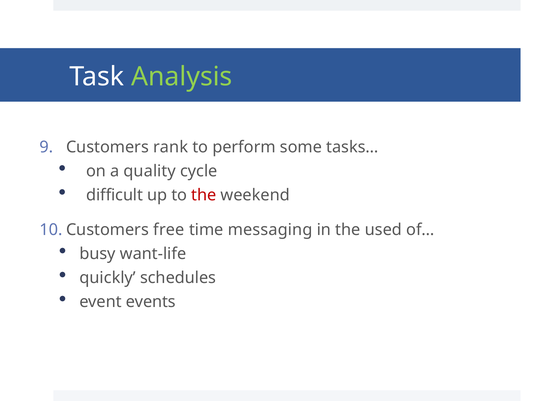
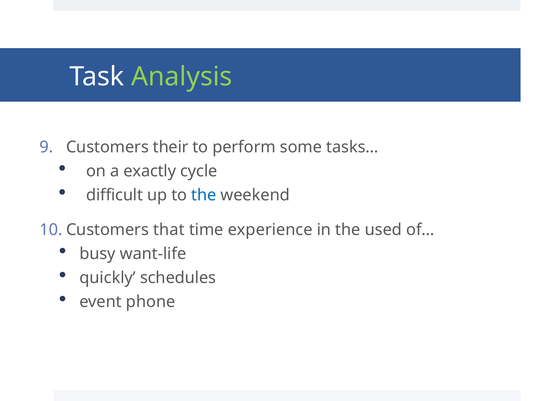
rank: rank -> their (171, 147)
quality: quality -> exactly (150, 171)
the colour: red -> blue (204, 195)
free: free -> that (169, 229)
messaging: messaging -> experience (270, 229)
events: events -> phone (151, 301)
